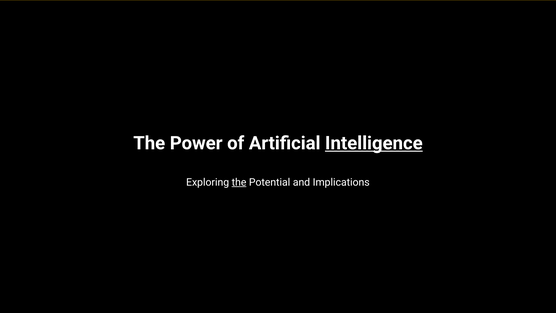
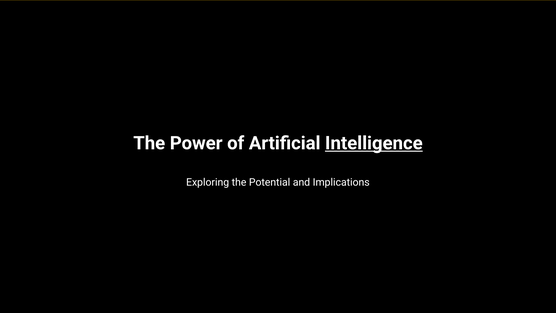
the underline: present -> none (239, 182)
